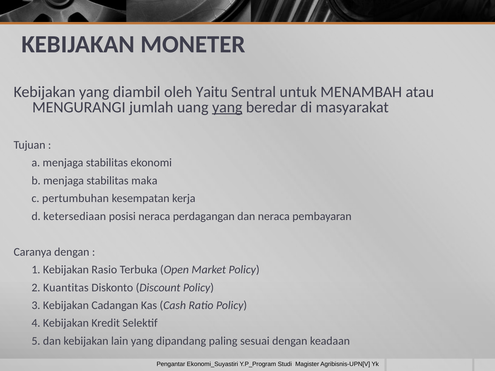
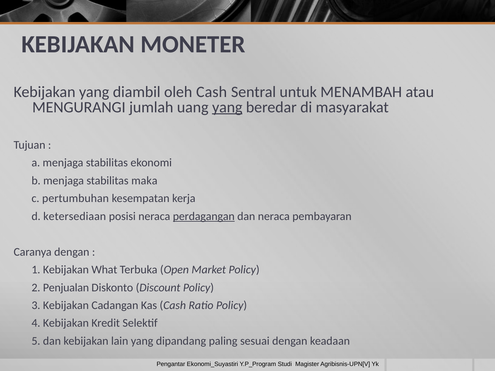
oleh Yaitu: Yaitu -> Cash (212, 92)
perdagangan underline: none -> present (204, 216)
Rasio: Rasio -> What (104, 270)
Kuantitas: Kuantitas -> Penjualan (66, 288)
